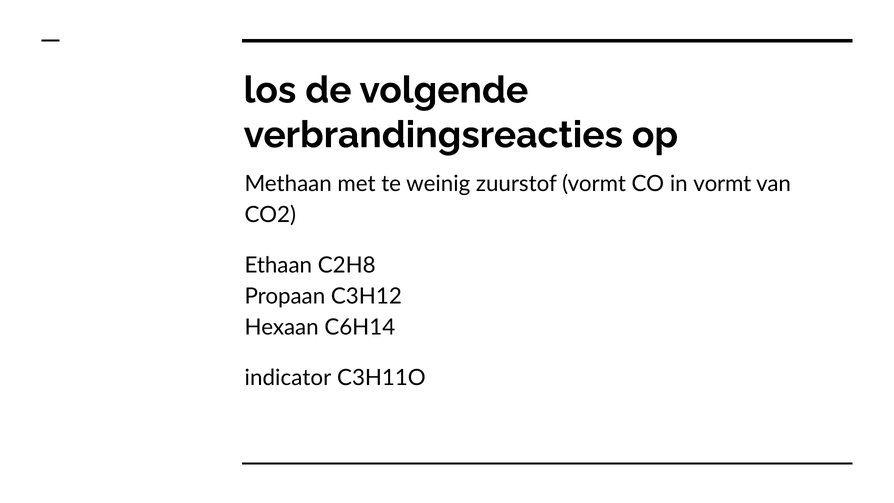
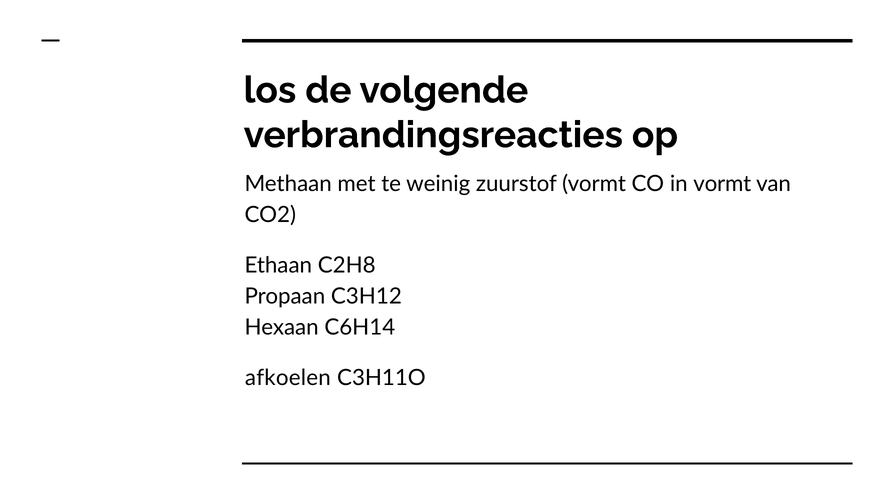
indicator: indicator -> afkoelen (288, 378)
